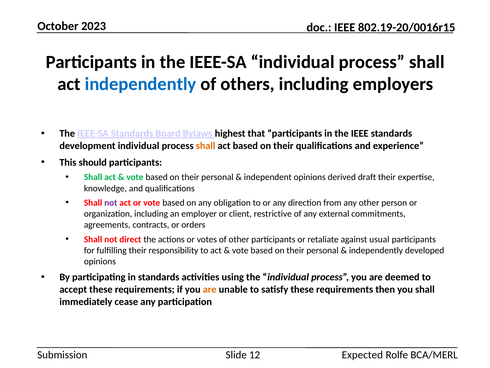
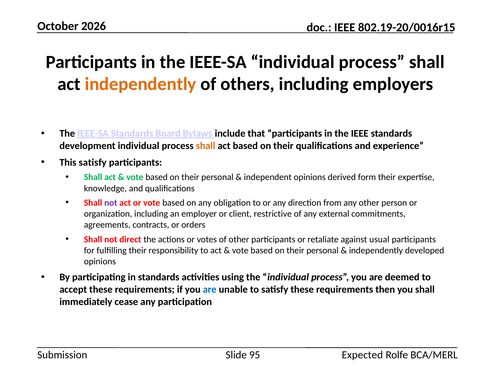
2023: 2023 -> 2026 (94, 26)
independently colour: blue -> orange (141, 84)
highest: highest -> include (230, 133)
This should: should -> satisfy (93, 162)
draft: draft -> form (367, 177)
are colour: orange -> blue (210, 289)
12: 12 -> 95 (255, 354)
